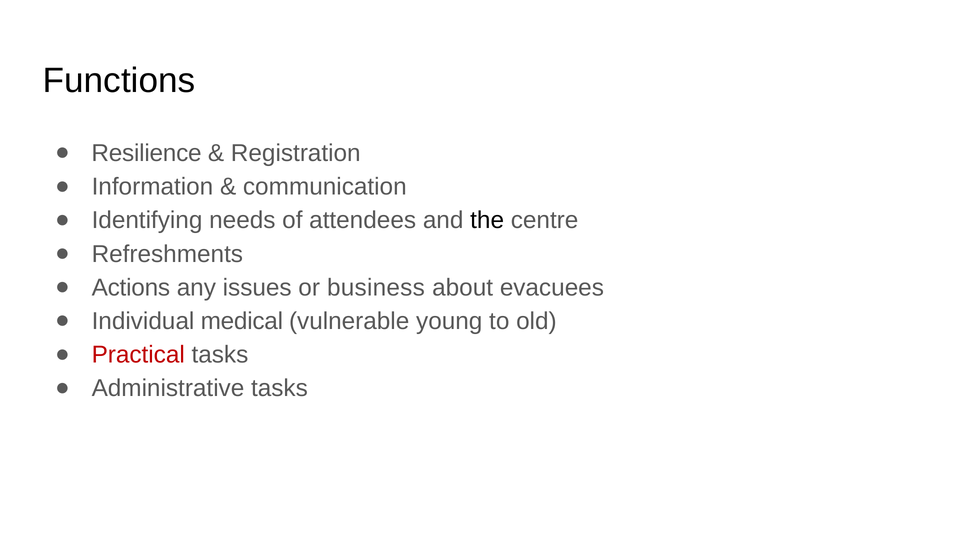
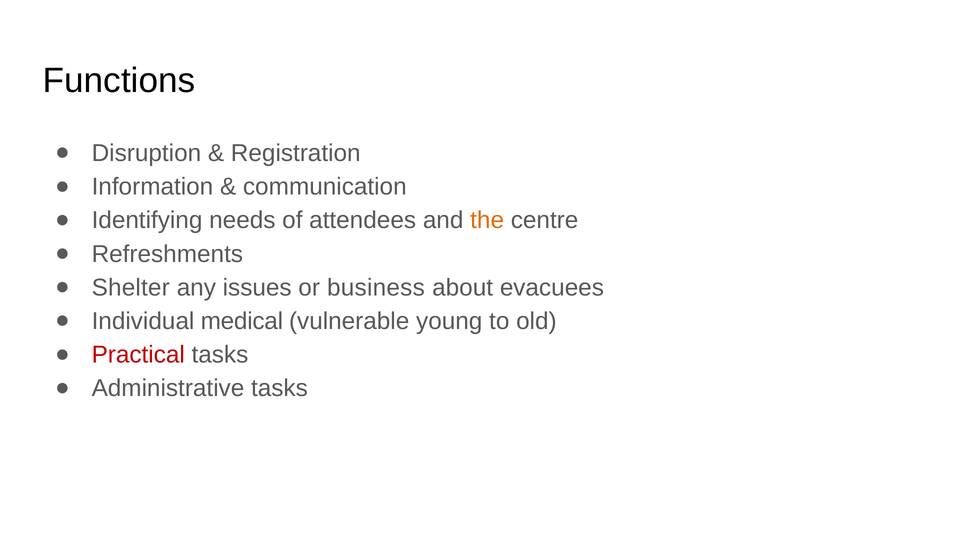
Resilience: Resilience -> Disruption (146, 153)
the colour: black -> orange (487, 220)
Actions: Actions -> Shelter (131, 288)
